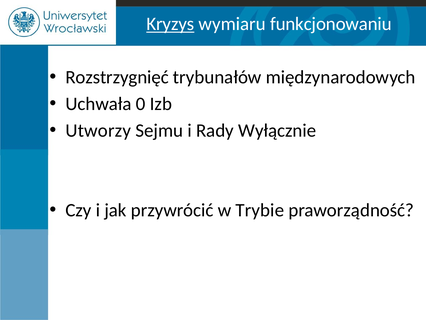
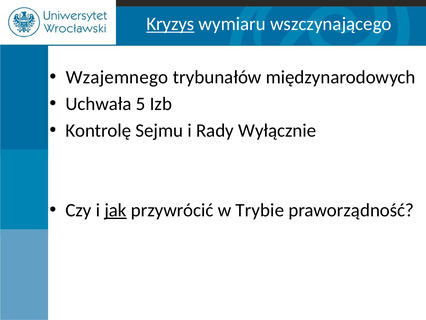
funkcjonowaniu: funkcjonowaniu -> wszczynającego (331, 24)
Rozstrzygnięć: Rozstrzygnięć -> Wzajemnego (117, 77)
0: 0 -> 5 (141, 104)
Utworzy: Utworzy -> Kontrolę (98, 130)
jak underline: none -> present (115, 210)
